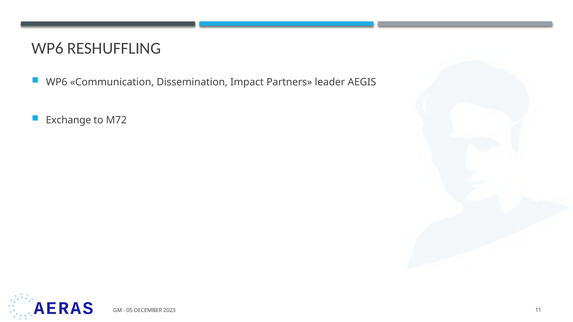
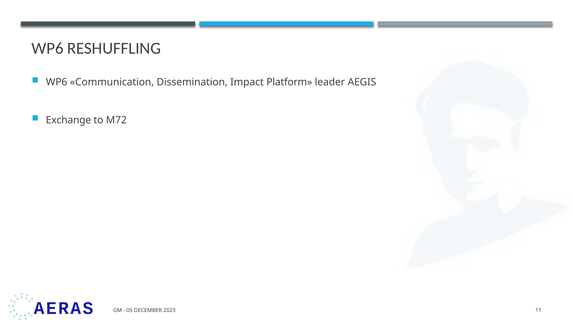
Partners: Partners -> Platform (289, 82)
